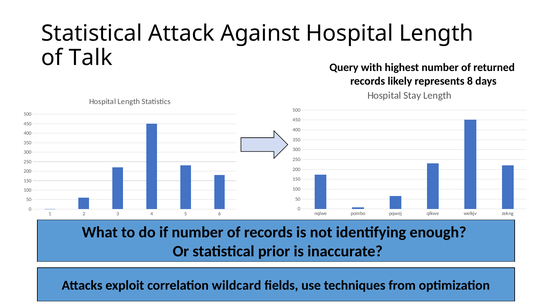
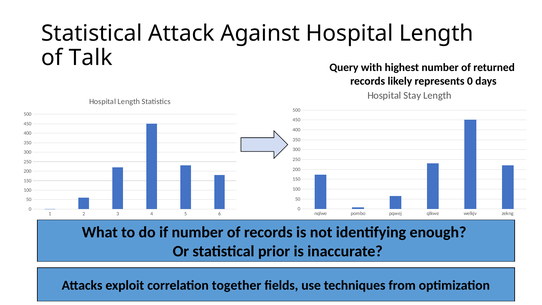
represents 8: 8 -> 0 (470, 81)
wildcard: wildcard -> together (237, 285)
